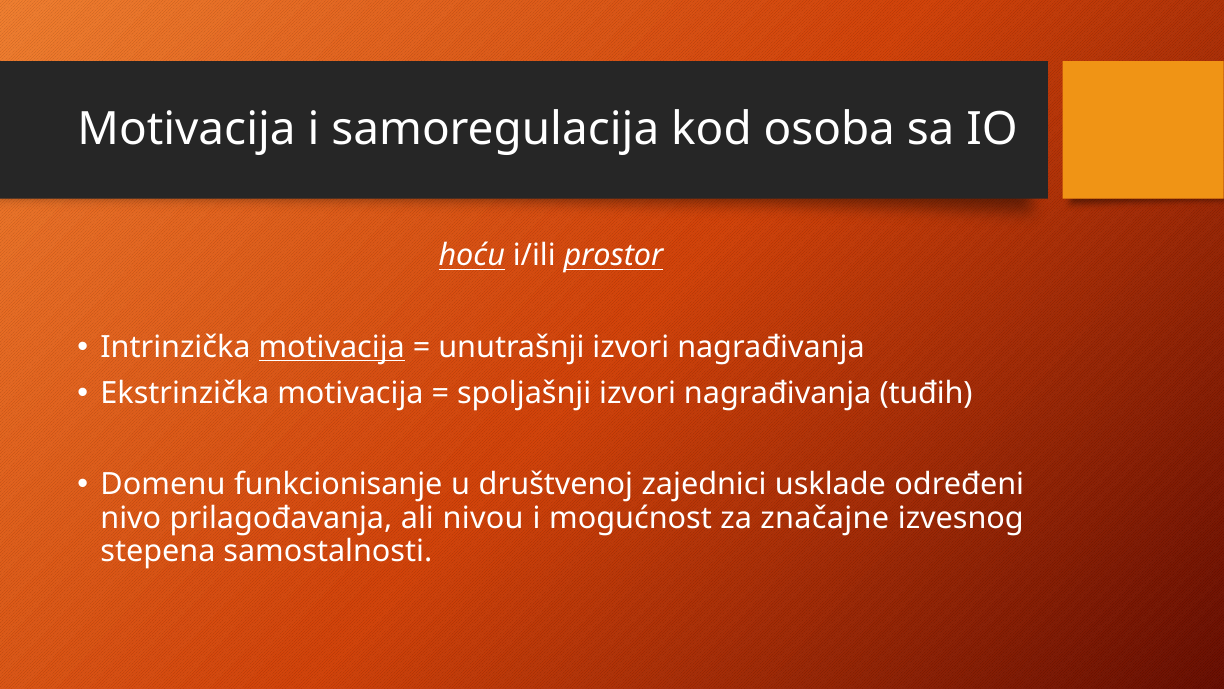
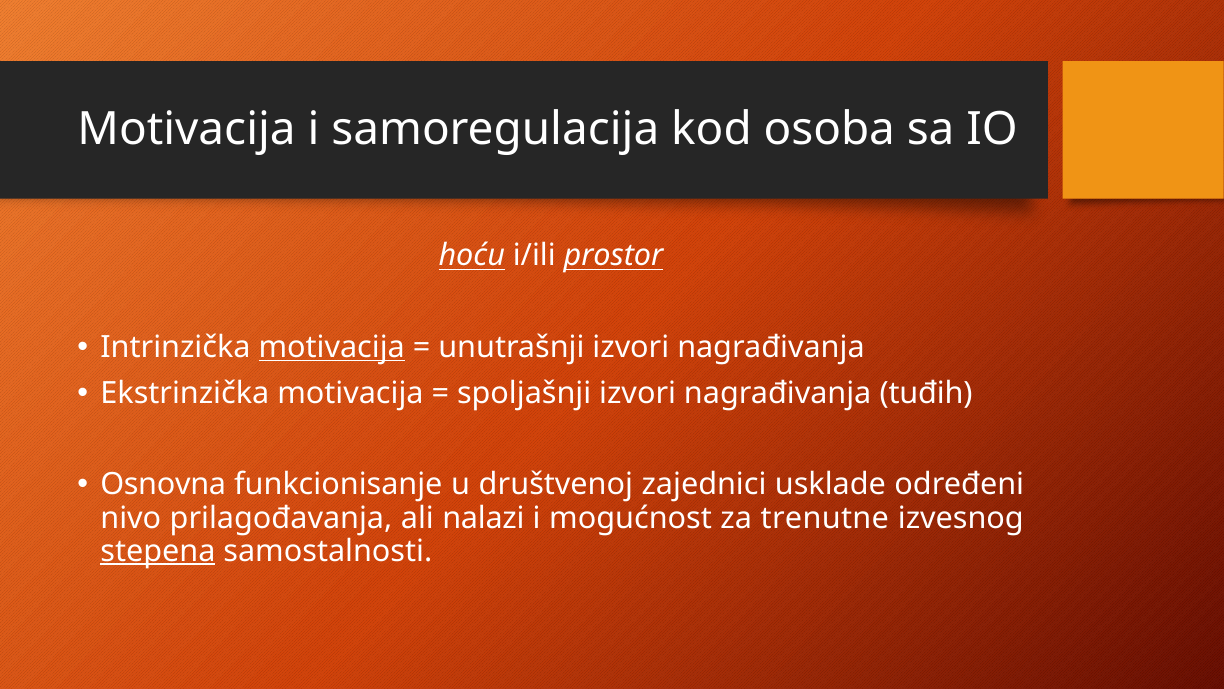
Domenu: Domenu -> Osnovna (163, 484)
nivou: nivou -> nalazi (483, 518)
značajne: značajne -> trenutne (825, 518)
stepena underline: none -> present (158, 551)
